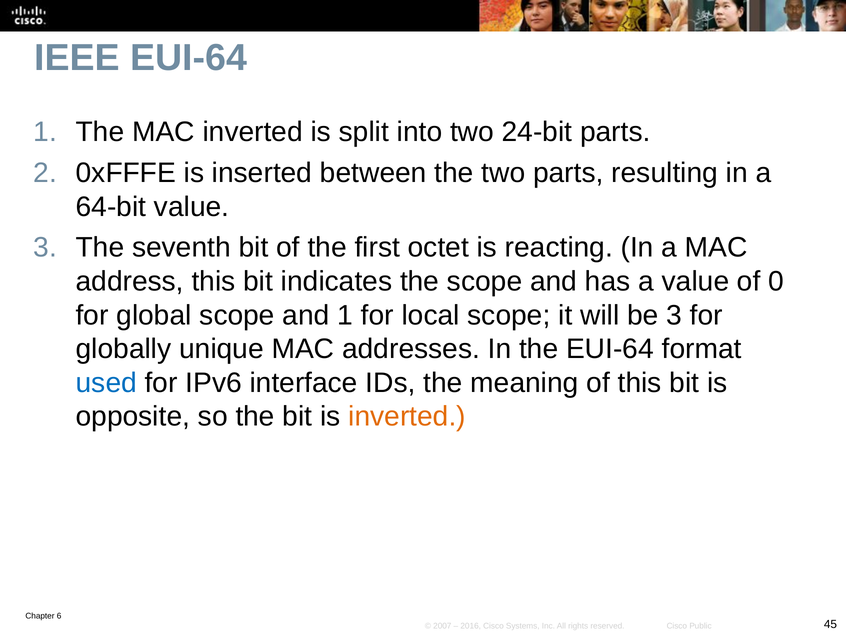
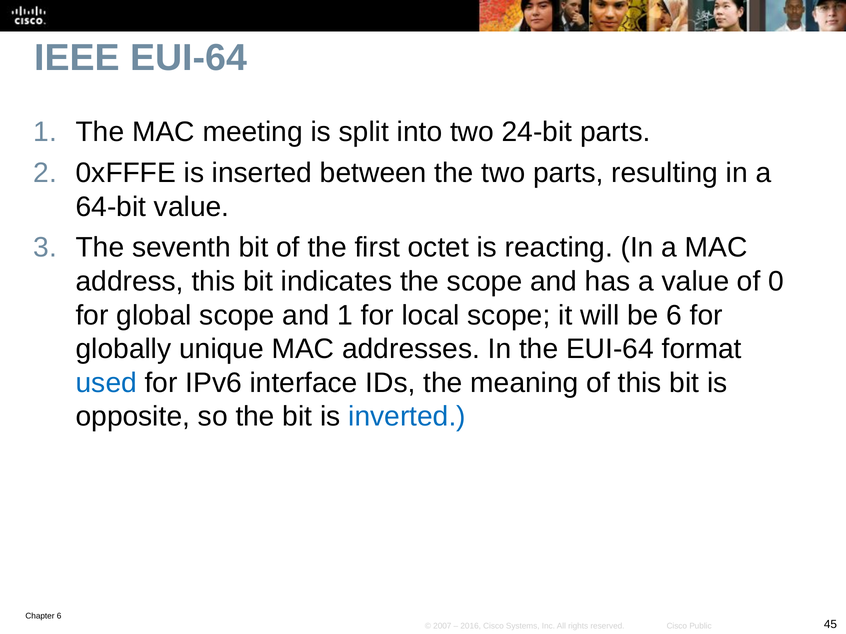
MAC inverted: inverted -> meeting (253, 132)
be 3: 3 -> 6 (674, 316)
inverted colour: orange -> blue (407, 417)
